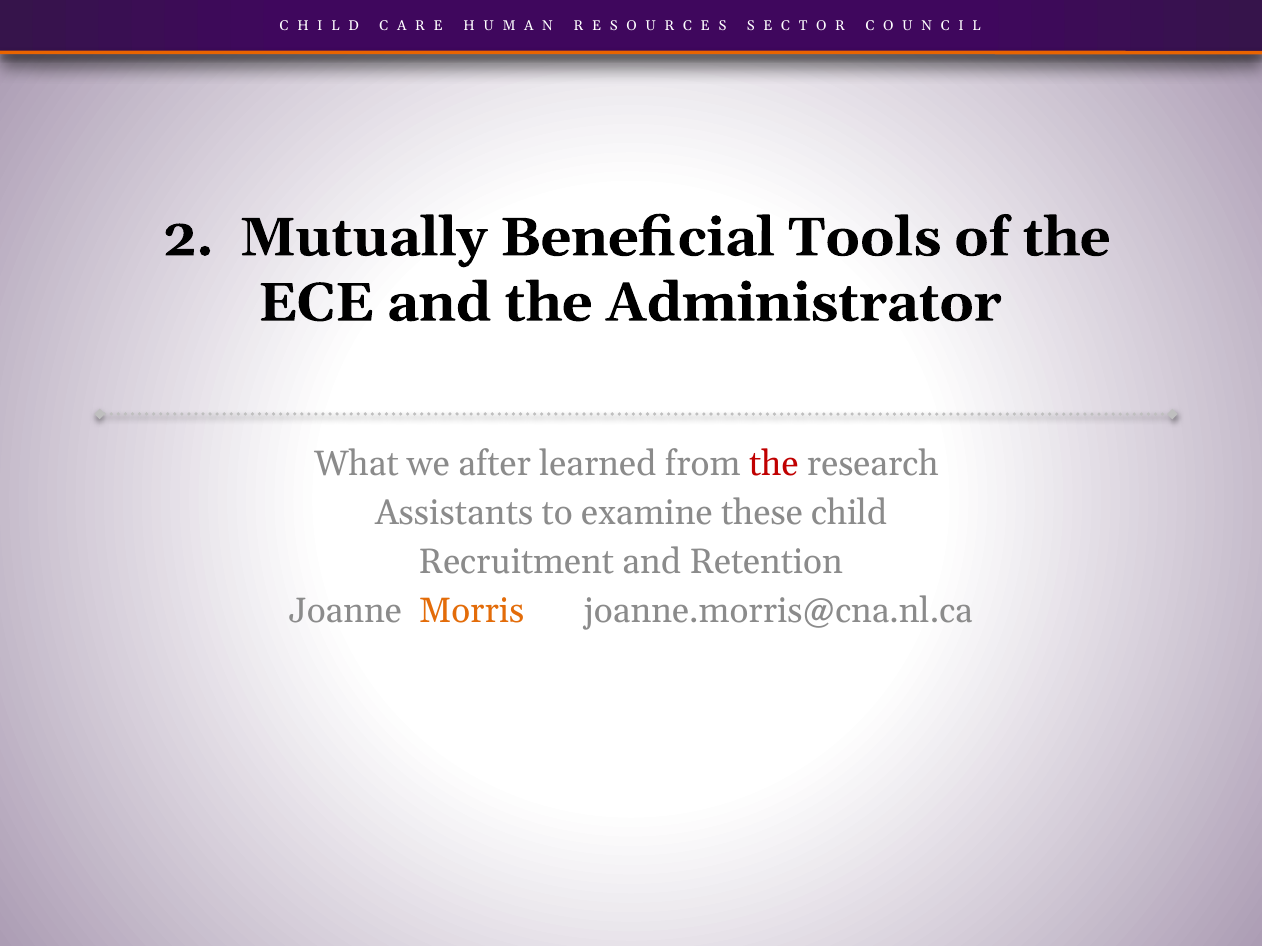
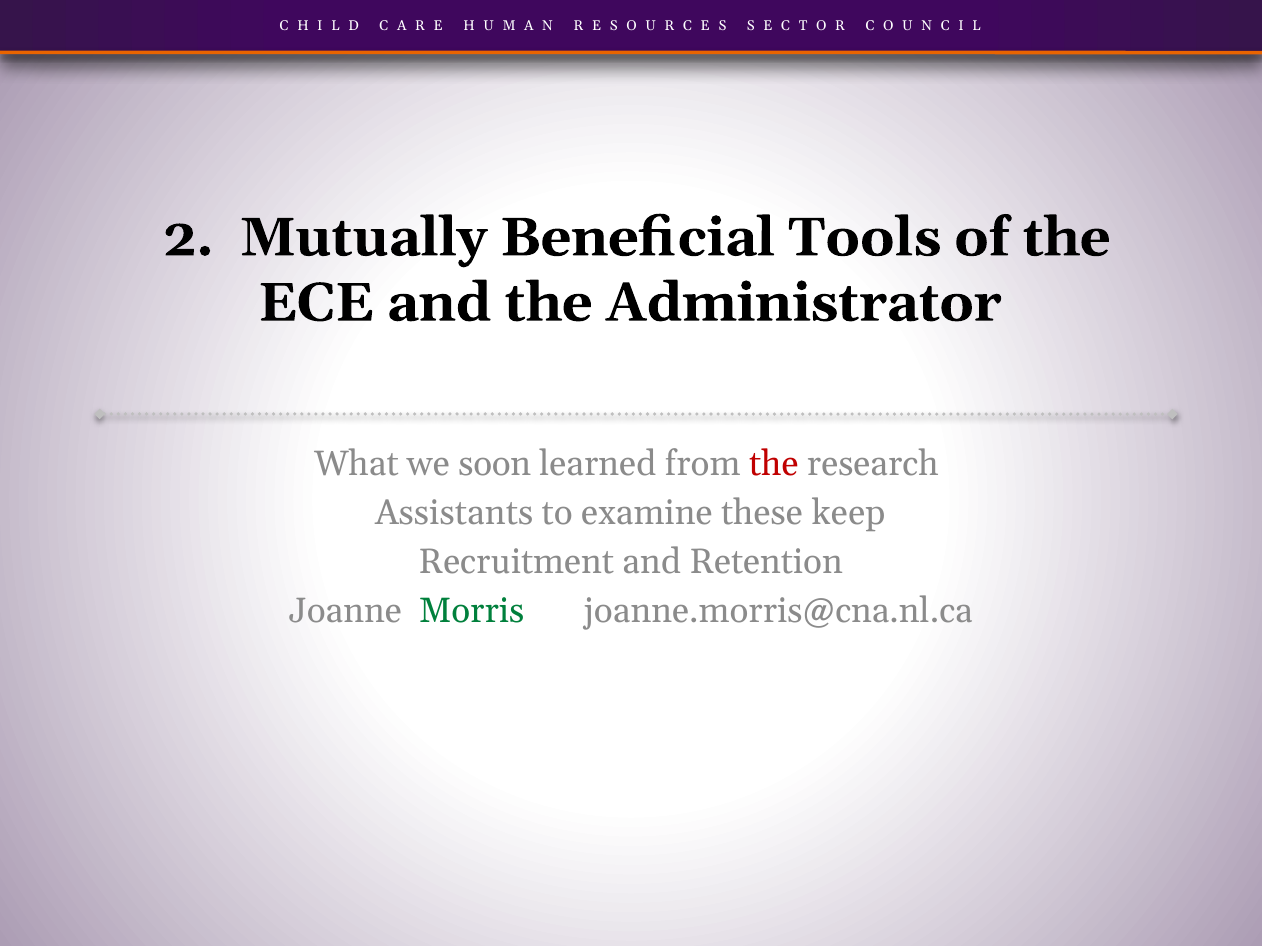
after: after -> soon (495, 464)
child: child -> keep (849, 513)
Morris colour: orange -> green (472, 612)
